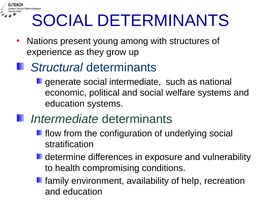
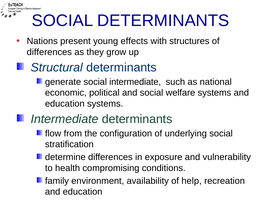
among: among -> effects (134, 41)
experience: experience -> differences (49, 52)
